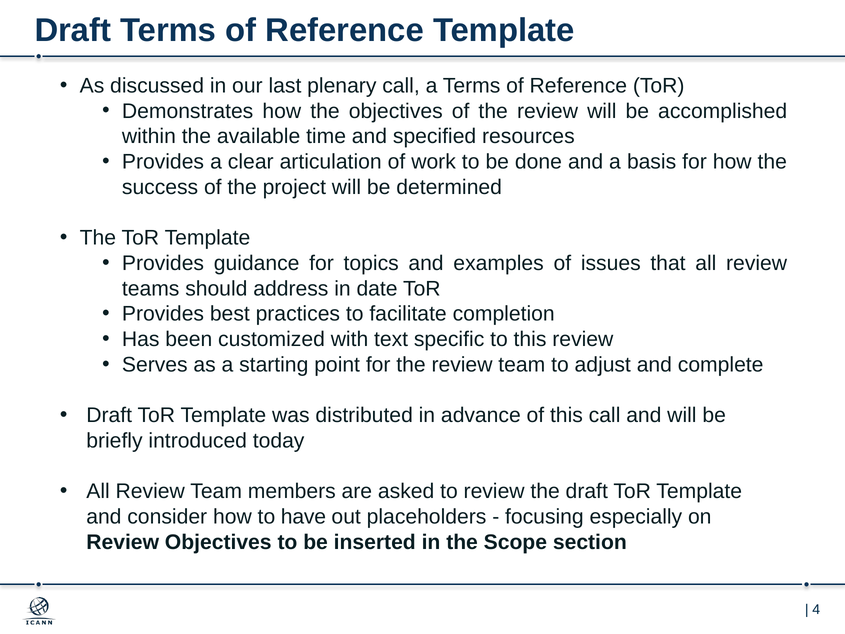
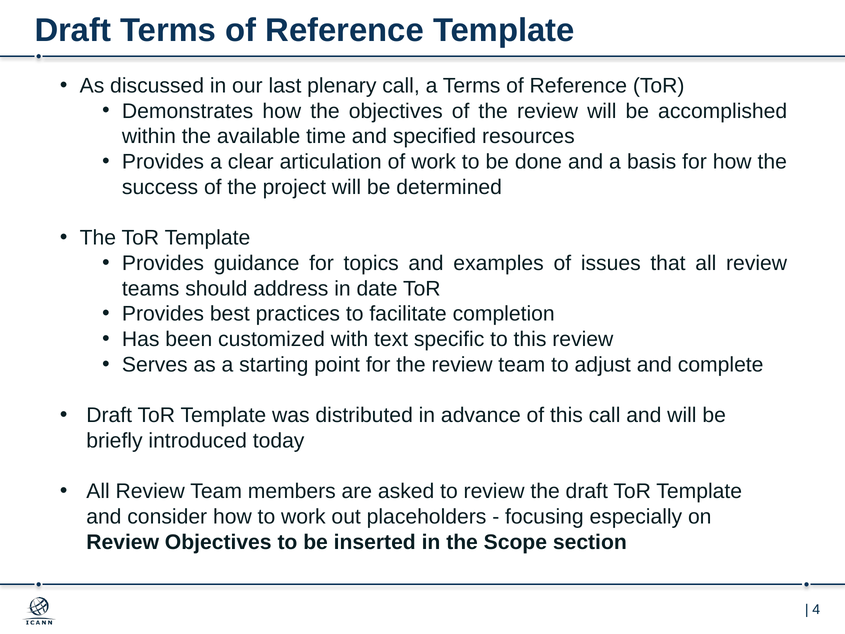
to have: have -> work (303, 517)
